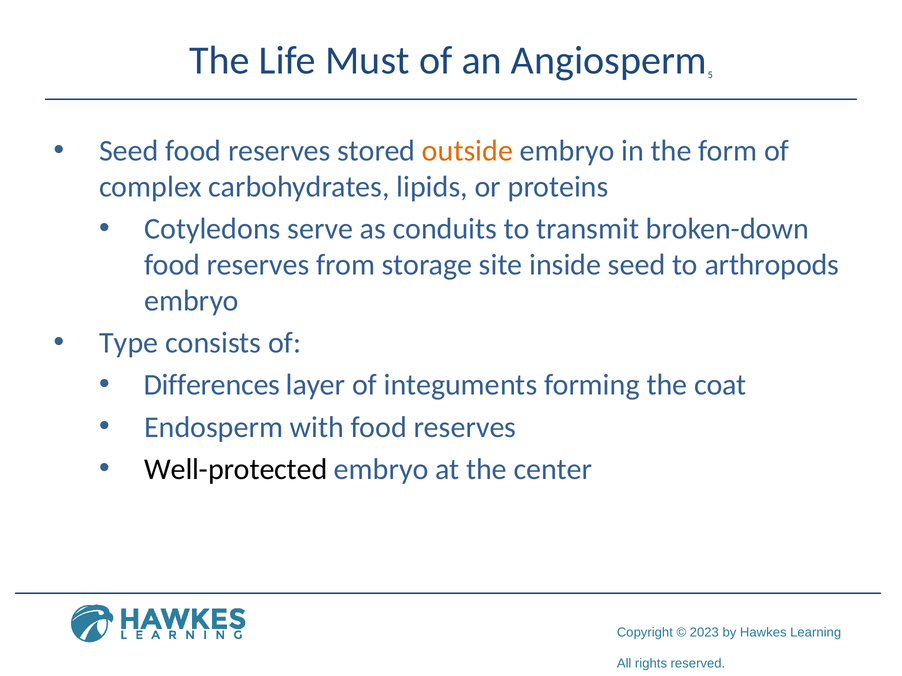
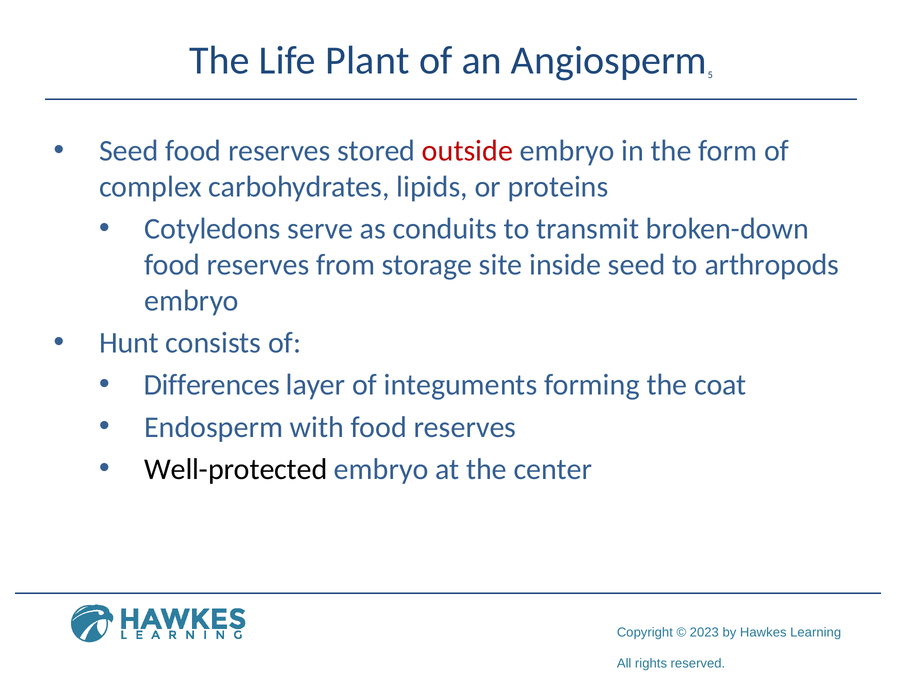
Must: Must -> Plant (367, 61)
outside colour: orange -> red (468, 151)
Type: Type -> Hunt (129, 343)
